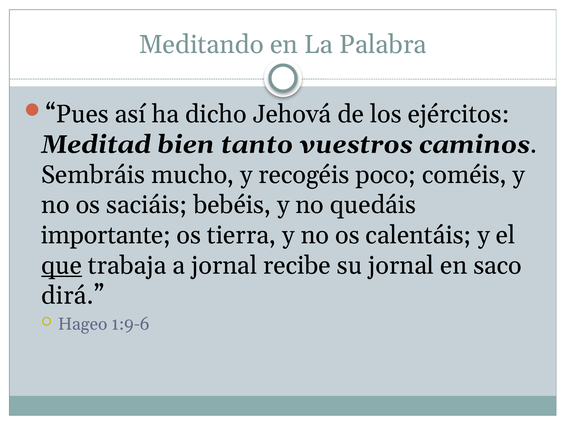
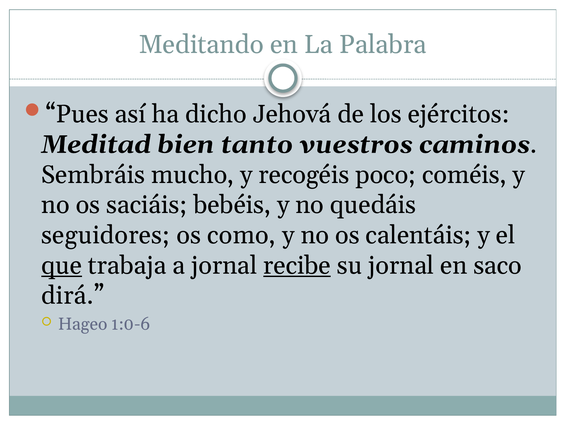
importante: importante -> seguidores (106, 235)
tierra: tierra -> como (241, 235)
recibe underline: none -> present (297, 265)
1:9-6: 1:9-6 -> 1:0-6 (131, 324)
